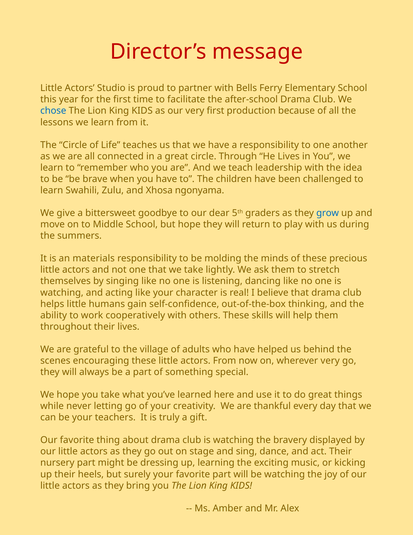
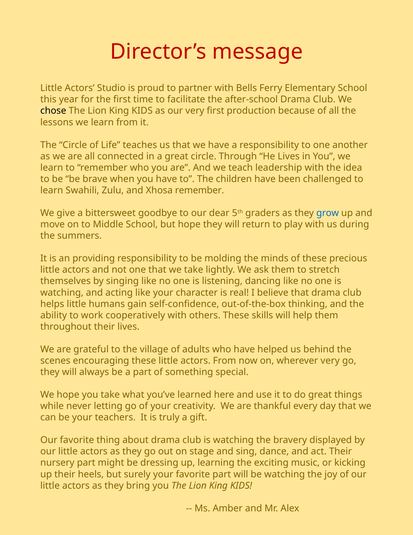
chose colour: blue -> black (53, 111)
Xhosa ngonyama: ngonyama -> remember (200, 190)
materials: materials -> providing (94, 258)
